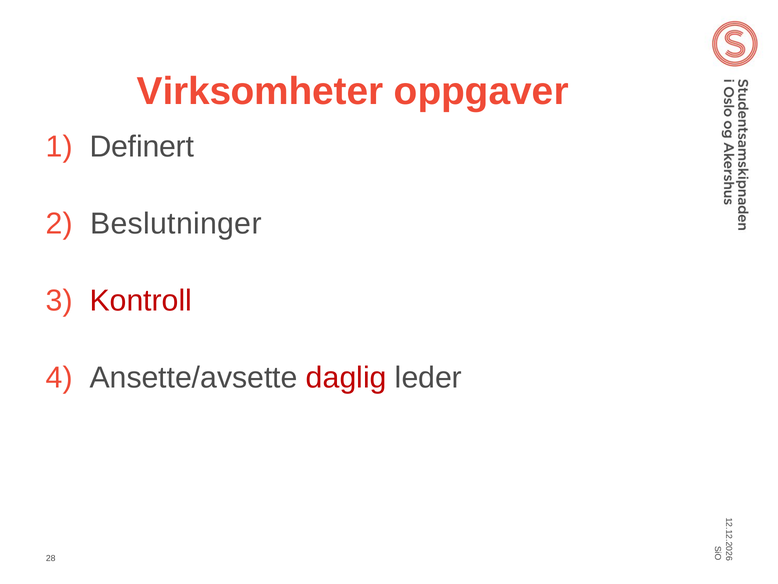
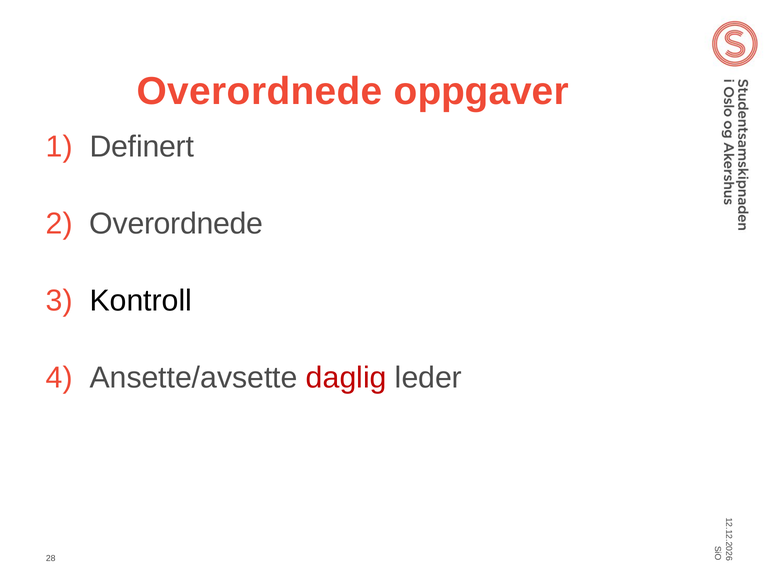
Virksomheter: Virksomheter -> Overordnede (260, 91)
Beslutninger: Beslutninger -> Overordnede (176, 224)
Kontroll colour: red -> black (141, 301)
